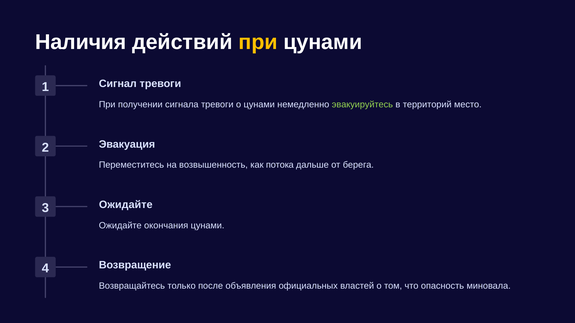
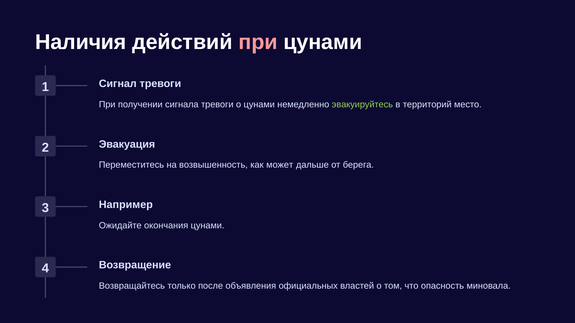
при colour: yellow -> pink (258, 42)
потока: потока -> может (280, 165)
3 Ожидайте: Ожидайте -> Например (126, 205)
